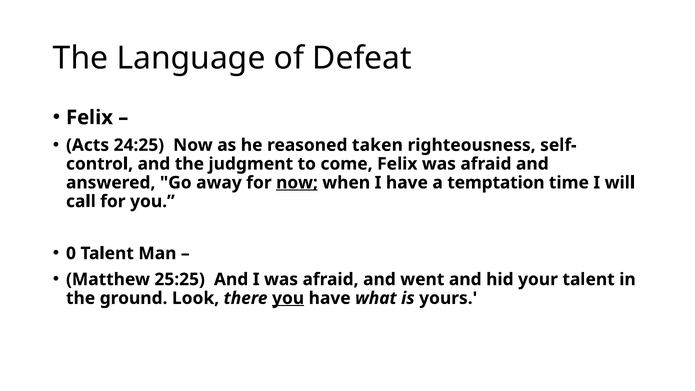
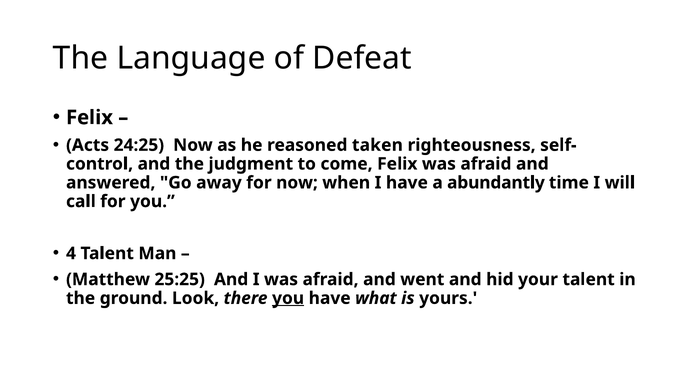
now underline: present -> none (297, 183)
temptation: temptation -> abundantly (496, 183)
0: 0 -> 4 (71, 253)
